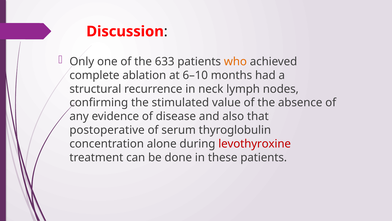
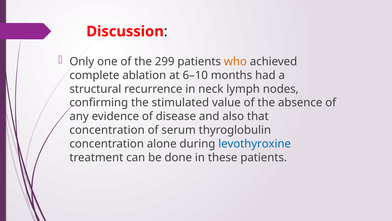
633: 633 -> 299 (165, 61)
postoperative: postoperative -> concentration (107, 130)
levothyroxine colour: red -> blue (255, 144)
